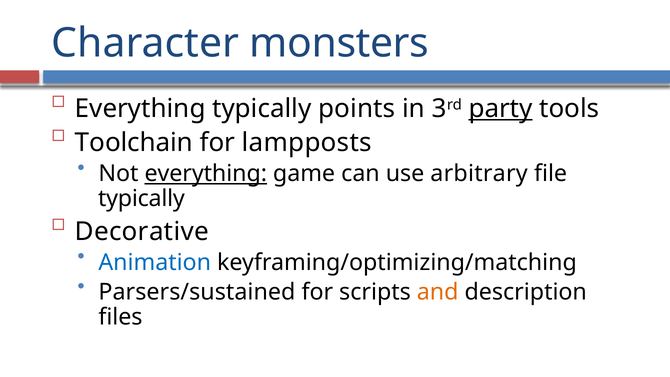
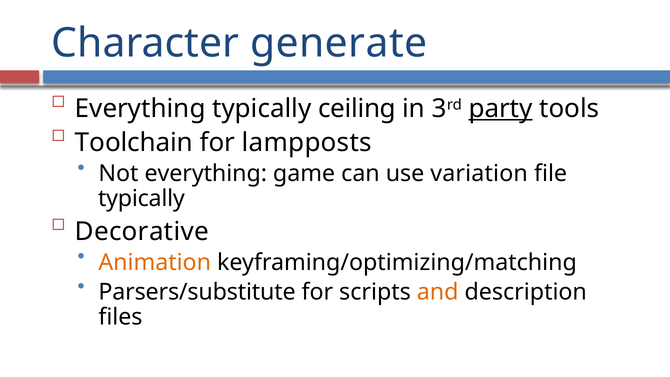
monsters: monsters -> generate (339, 43)
points: points -> ceiling (357, 109)
everything underline: present -> none (206, 174)
arbitrary: arbitrary -> variation (479, 174)
Animation colour: blue -> orange (155, 262)
Parsers/sustained: Parsers/sustained -> Parsers/substitute (197, 292)
